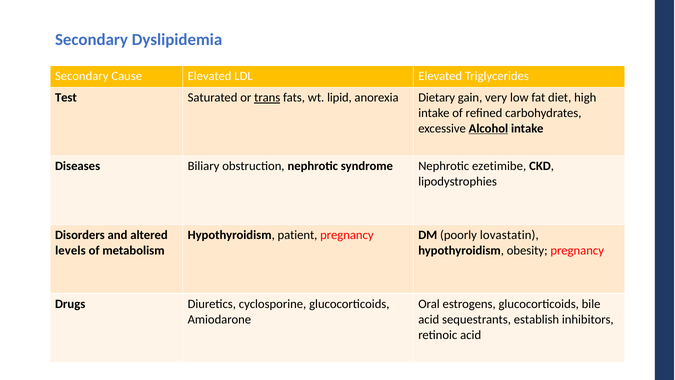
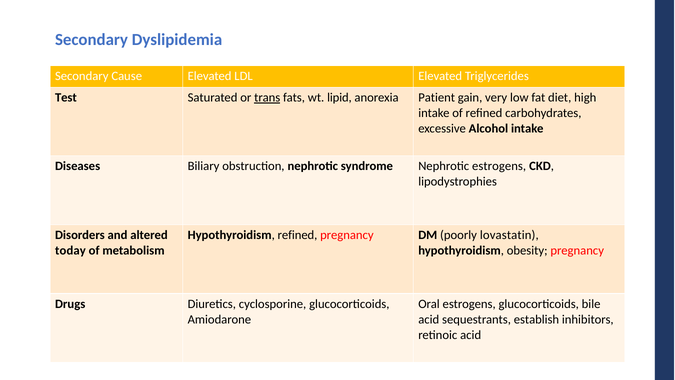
Dietary: Dietary -> Patient (437, 97)
Alcohol underline: present -> none (488, 128)
Nephrotic ezetimibe: ezetimibe -> estrogens (499, 166)
Hypothyroidism patient: patient -> refined (297, 235)
levels: levels -> today (70, 250)
